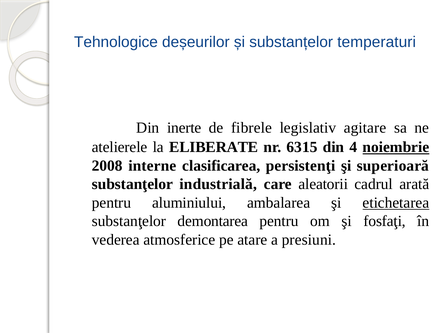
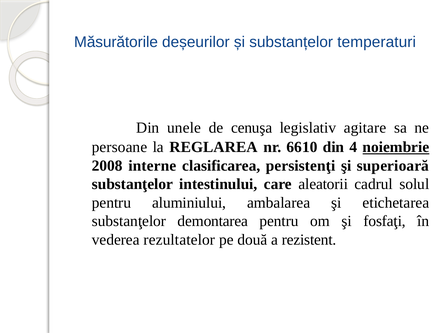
Tehnologice: Tehnologice -> Măsurătorile (116, 42)
inerte: inerte -> unele (184, 128)
fibrele: fibrele -> cenuşa (252, 128)
atelierele: atelierele -> persoane (120, 147)
ELIBERATE: ELIBERATE -> REGLAREA (214, 147)
6315: 6315 -> 6610 (302, 147)
industrială: industrială -> intestinului (218, 184)
arată: arată -> solul (414, 184)
etichetarea underline: present -> none (396, 203)
atmosferice: atmosferice -> rezultatelor (179, 240)
atare: atare -> două (252, 240)
presiuni: presiuni -> rezistent (309, 240)
